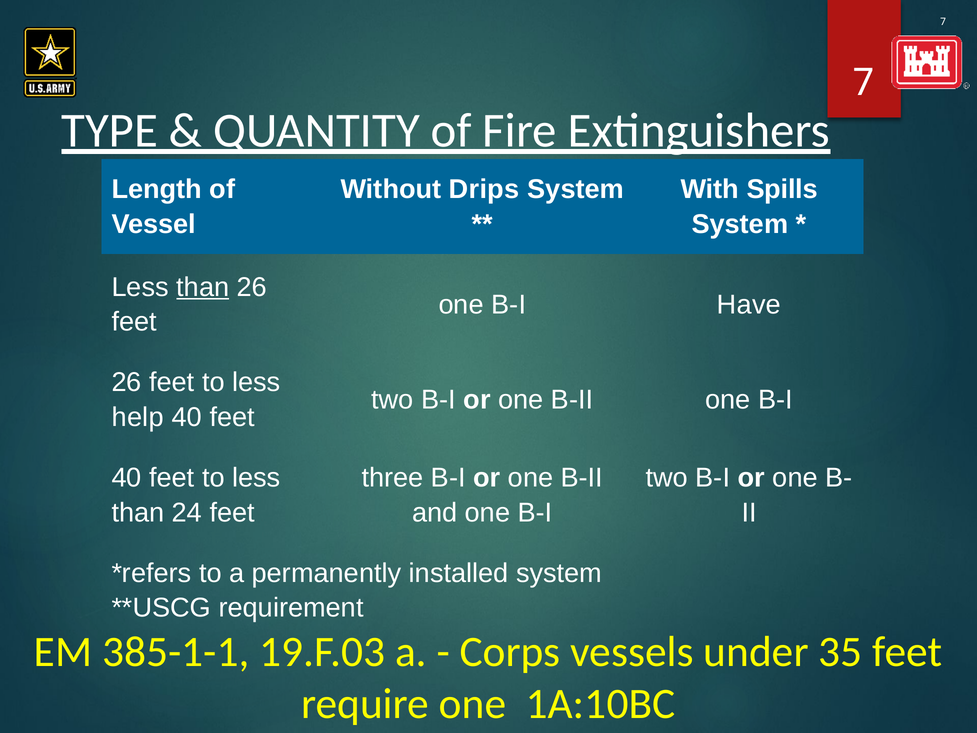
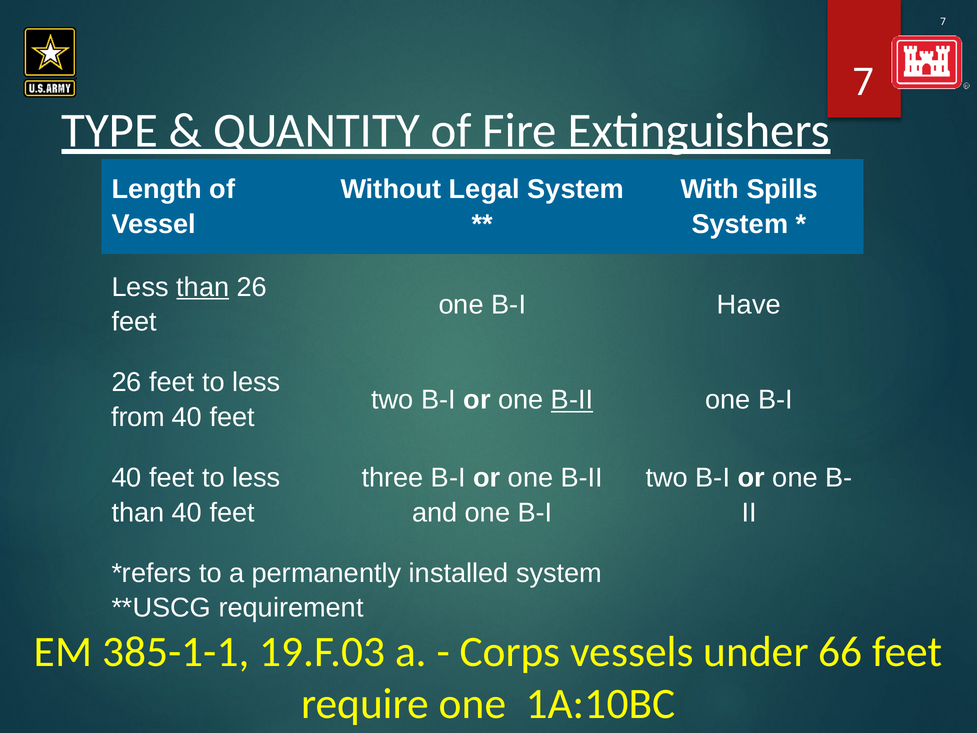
Drips: Drips -> Legal (484, 189)
B-II underline: none -> present (572, 400)
help: help -> from (138, 417)
than 24: 24 -> 40 (187, 512)
35: 35 -> 66 (840, 651)
